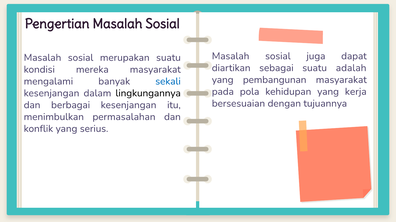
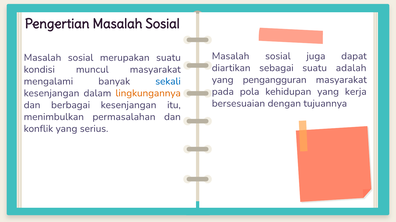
mereka: mereka -> muncul (92, 70)
pembangunan: pembangunan -> pengangguran (275, 80)
lingkungannya colour: black -> orange (148, 93)
